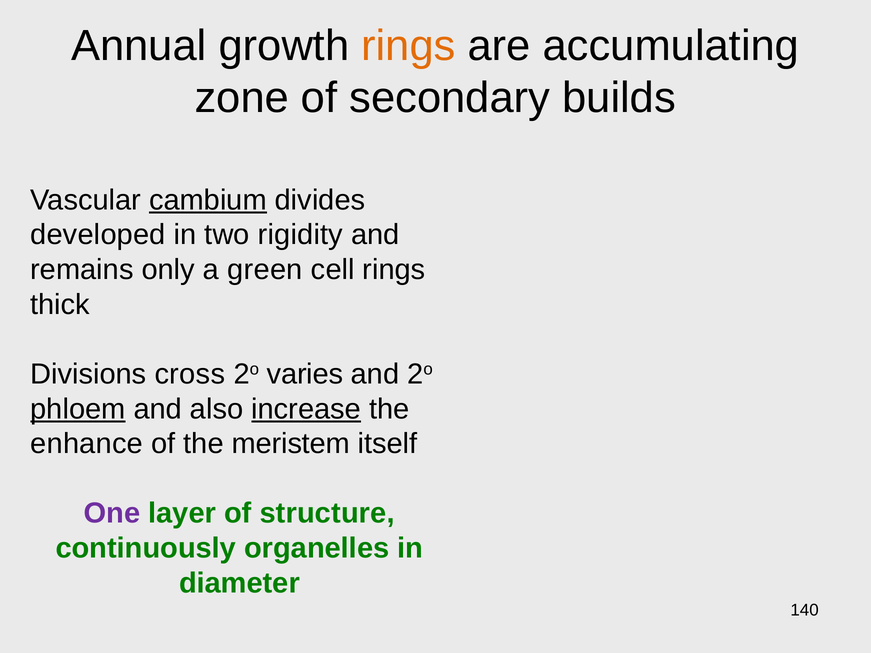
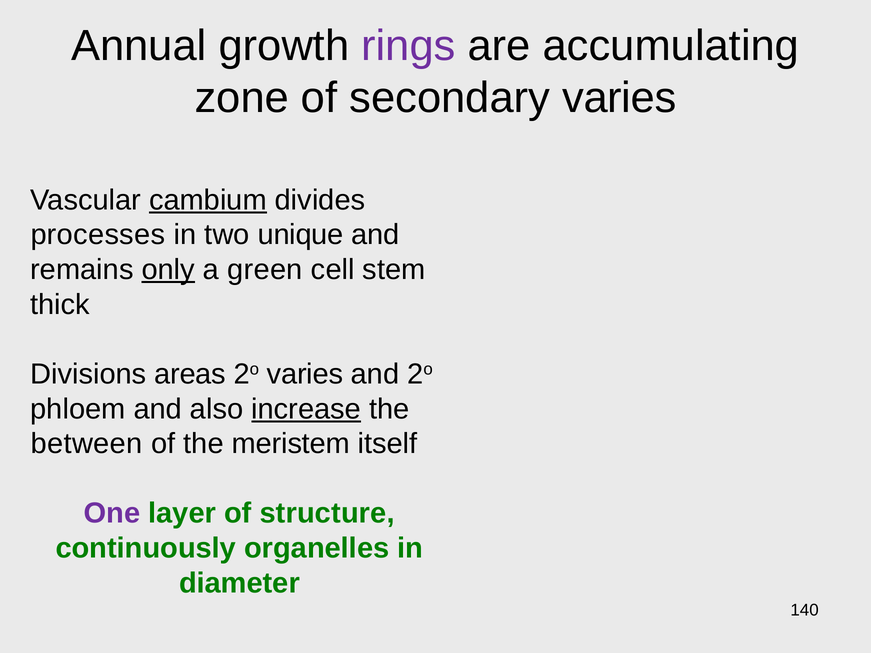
rings colour: orange -> purple (408, 46)
secondary builds: builds -> varies (619, 98)
developed: developed -> processes (98, 235)
rigidity: rigidity -> unique (301, 235)
only underline: none -> present (168, 270)
cell rings: rings -> stem (394, 270)
cross: cross -> areas (190, 374)
phloem underline: present -> none (78, 409)
enhance: enhance -> between (87, 444)
